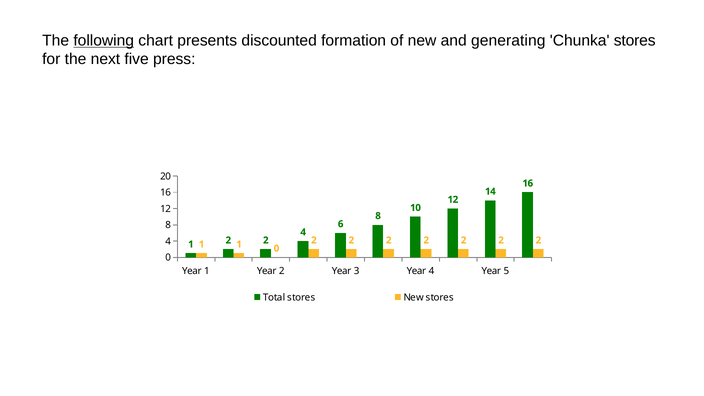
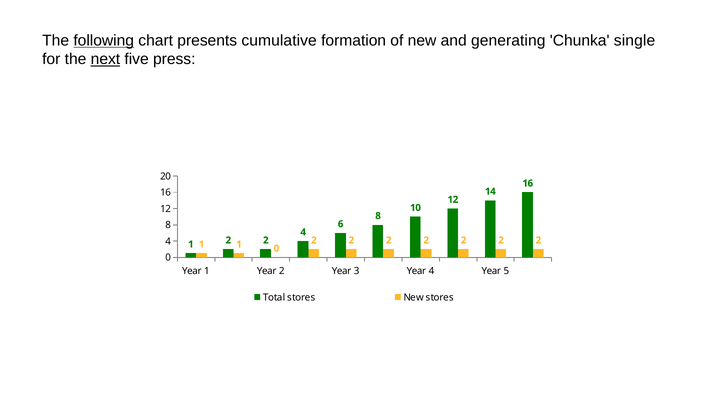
discounted: discounted -> cumulative (279, 41)
Chunka stores: stores -> single (635, 41)
next underline: none -> present (105, 59)
